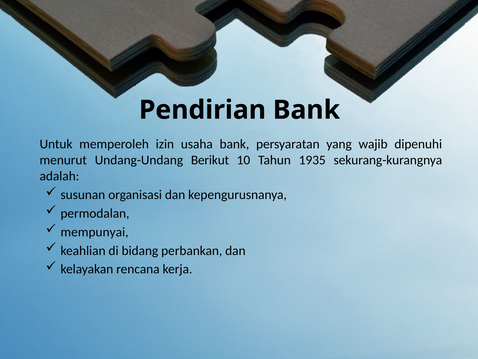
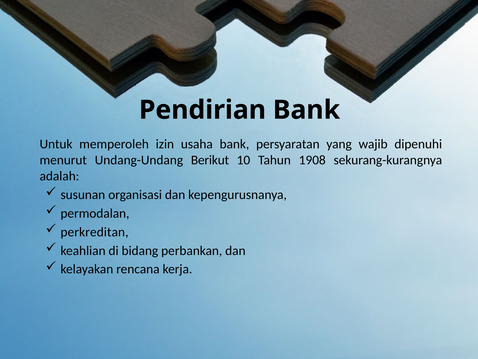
1935: 1935 -> 1908 (312, 160)
mempunyai: mempunyai -> perkreditan (95, 232)
